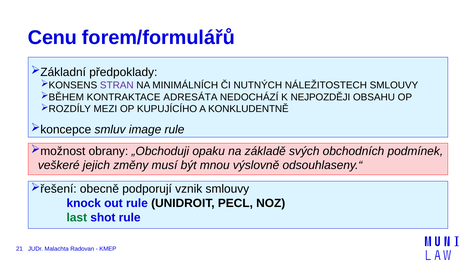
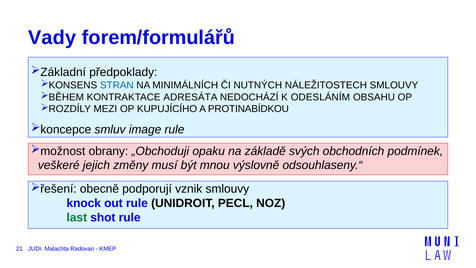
Cenu: Cenu -> Vady (52, 37)
STRAN colour: purple -> blue (117, 85)
NEJPOZDĚJI: NEJPOZDĚJI -> ODESLÁNÍM (320, 97)
KONKLUDENTNĚ: KONKLUDENTNĚ -> PROTINABÍDKOU (248, 109)
